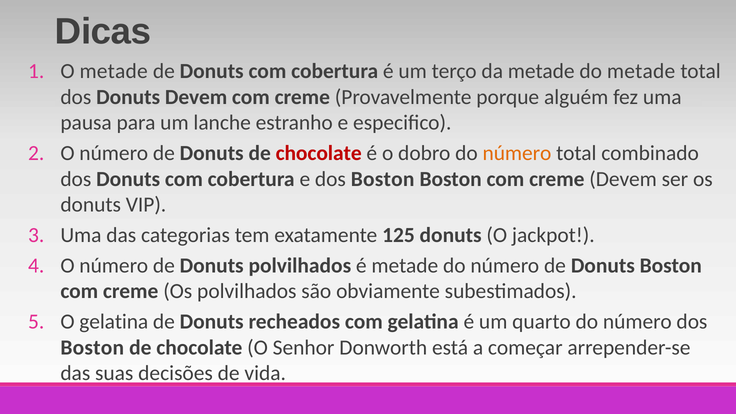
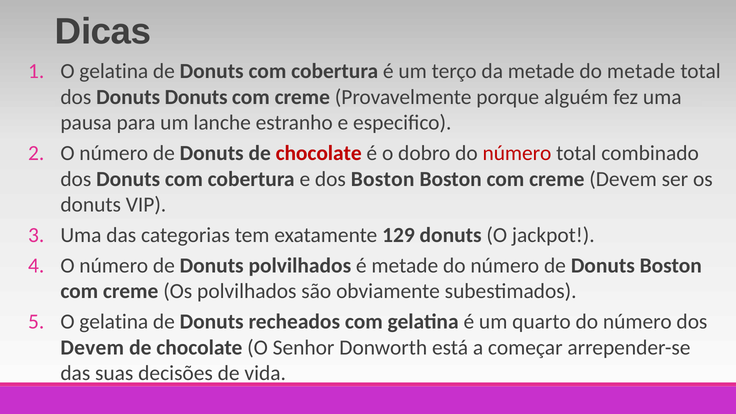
metade: metade -> gelatina (114, 71)
Donuts Devem: Devem -> Donuts (196, 97)
número colour: orange -> red (517, 153)
125: 125 -> 129 (398, 235)
Boston: Boston -> Devem (92, 347)
